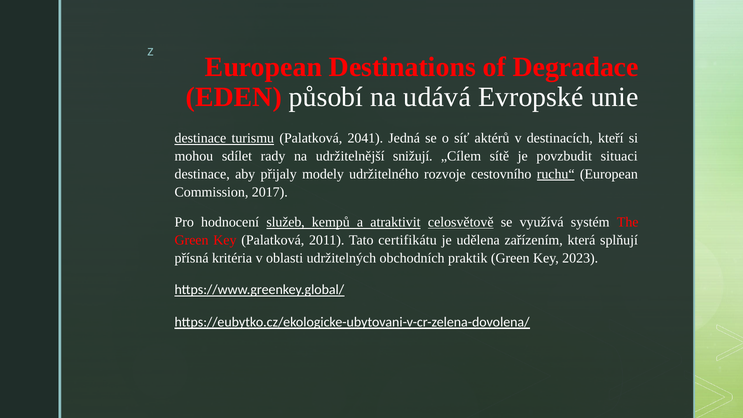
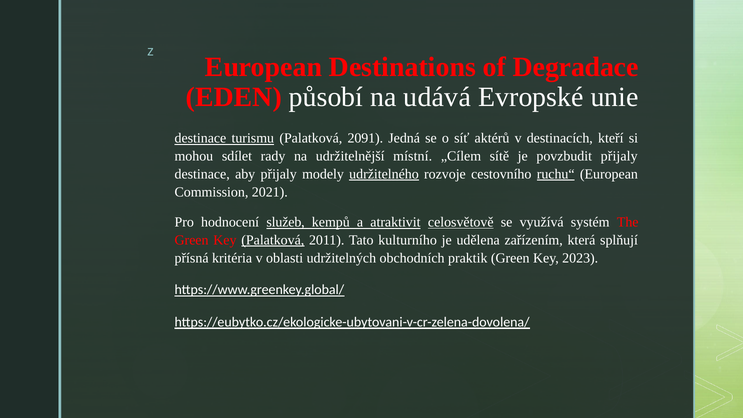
2041: 2041 -> 2091 (365, 138)
snižují: snižují -> místní (413, 156)
povzbudit situaci: situaci -> přijaly (619, 156)
udržitelného underline: none -> present (384, 174)
2017: 2017 -> 2021 (270, 192)
Palatková underline: none -> present (273, 240)
certifikátu: certifikátu -> kulturního (408, 240)
